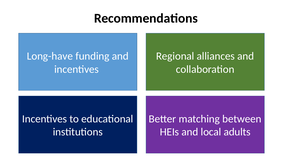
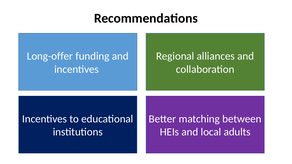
Long-have: Long-have -> Long-offer (50, 56)
